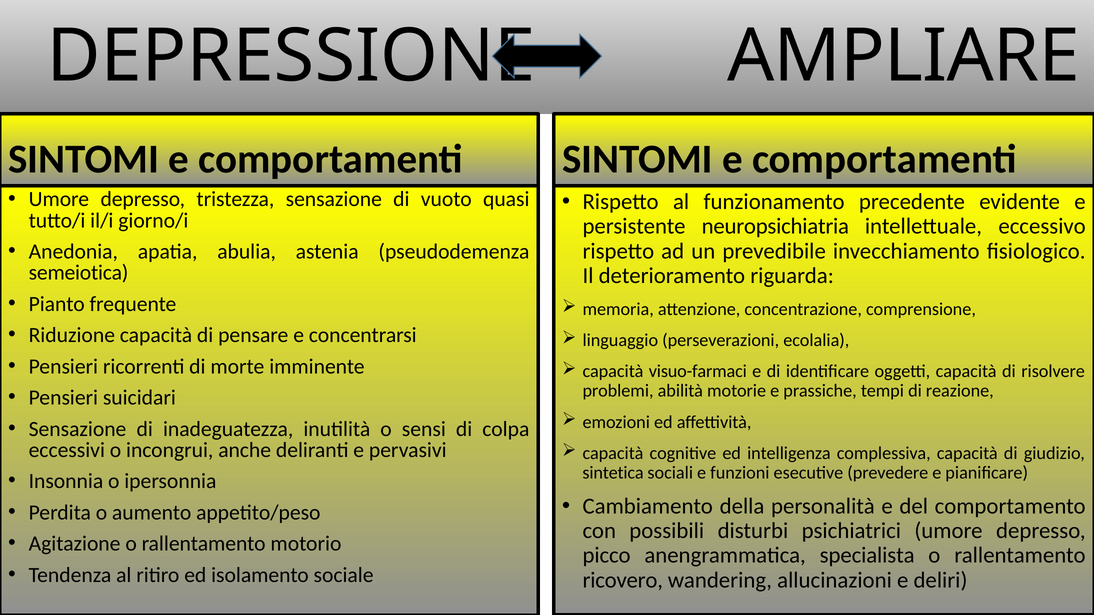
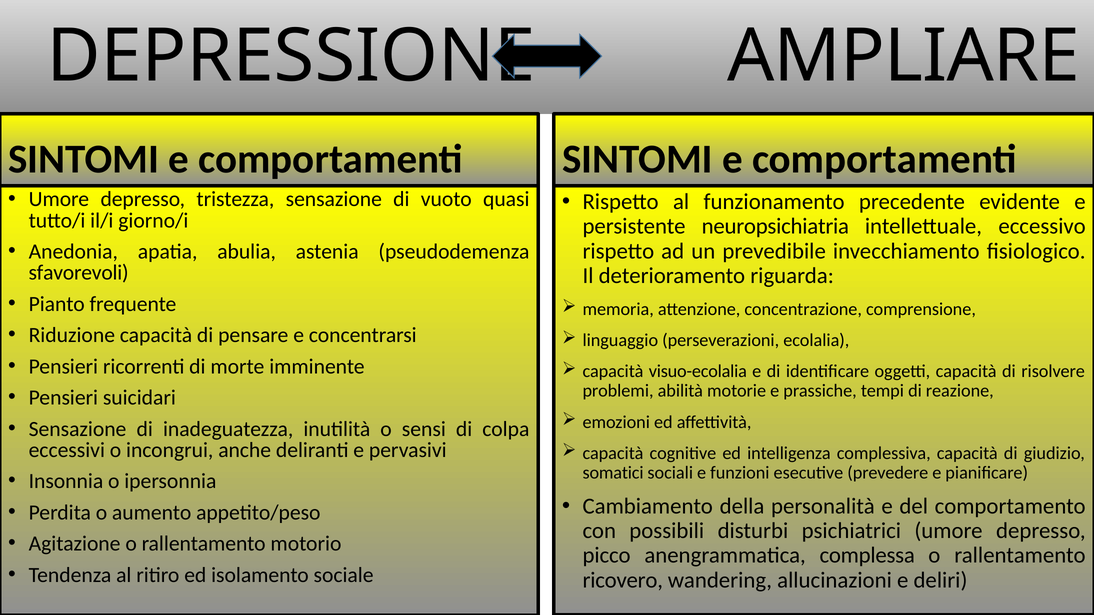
semeiotica: semeiotica -> sfavorevoli (79, 273)
visuo-farmaci: visuo-farmaci -> visuo-ecolalia (698, 372)
sintetica: sintetica -> somatici (613, 473)
specialista: specialista -> complessa (867, 556)
